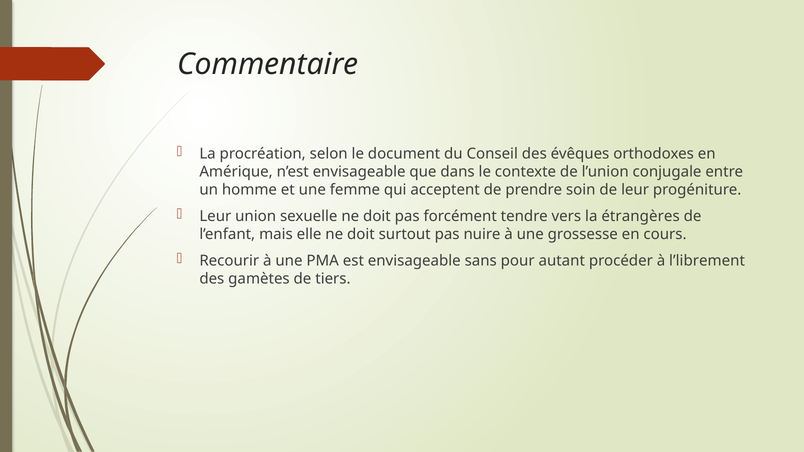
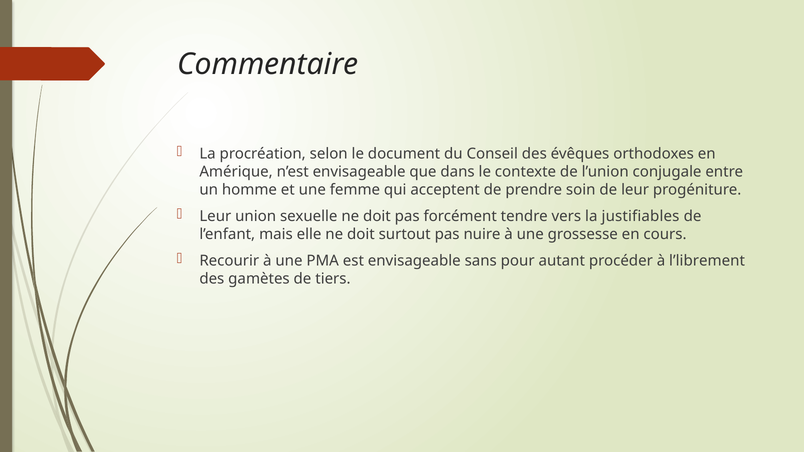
étrangères: étrangères -> justifiables (641, 216)
